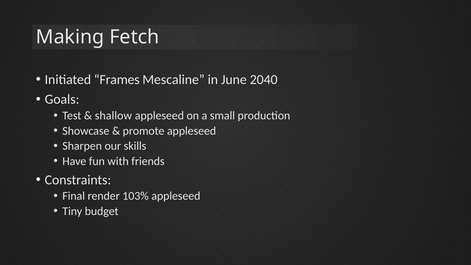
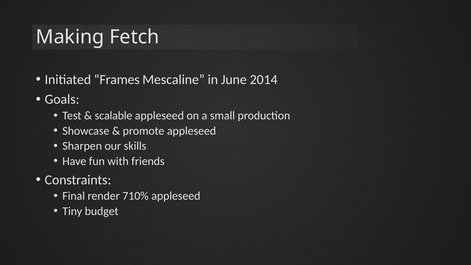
2040: 2040 -> 2014 (264, 80)
shallow: shallow -> scalable (114, 116)
103%: 103% -> 710% (136, 196)
